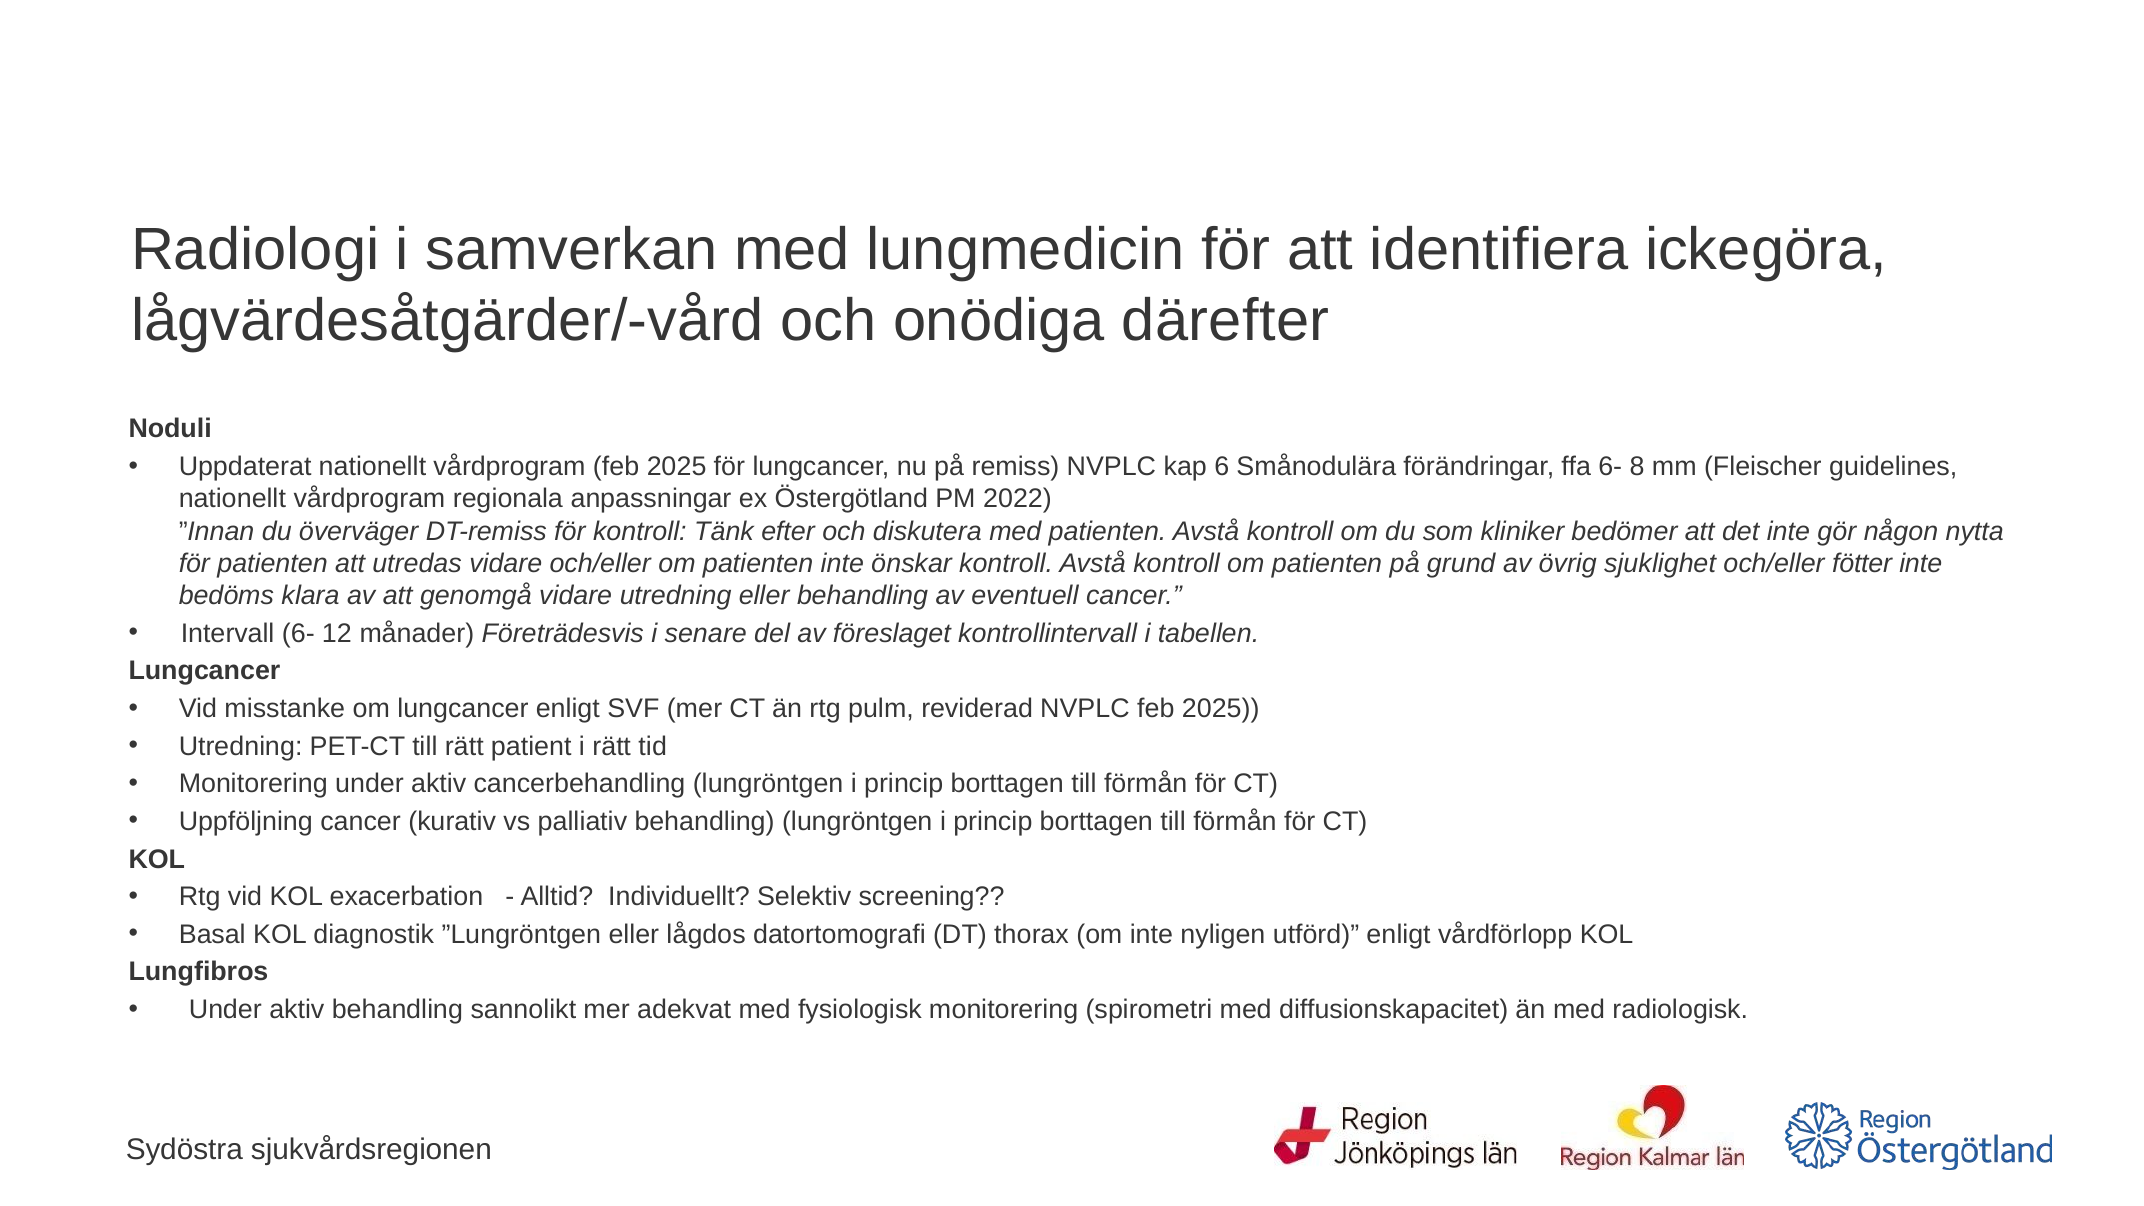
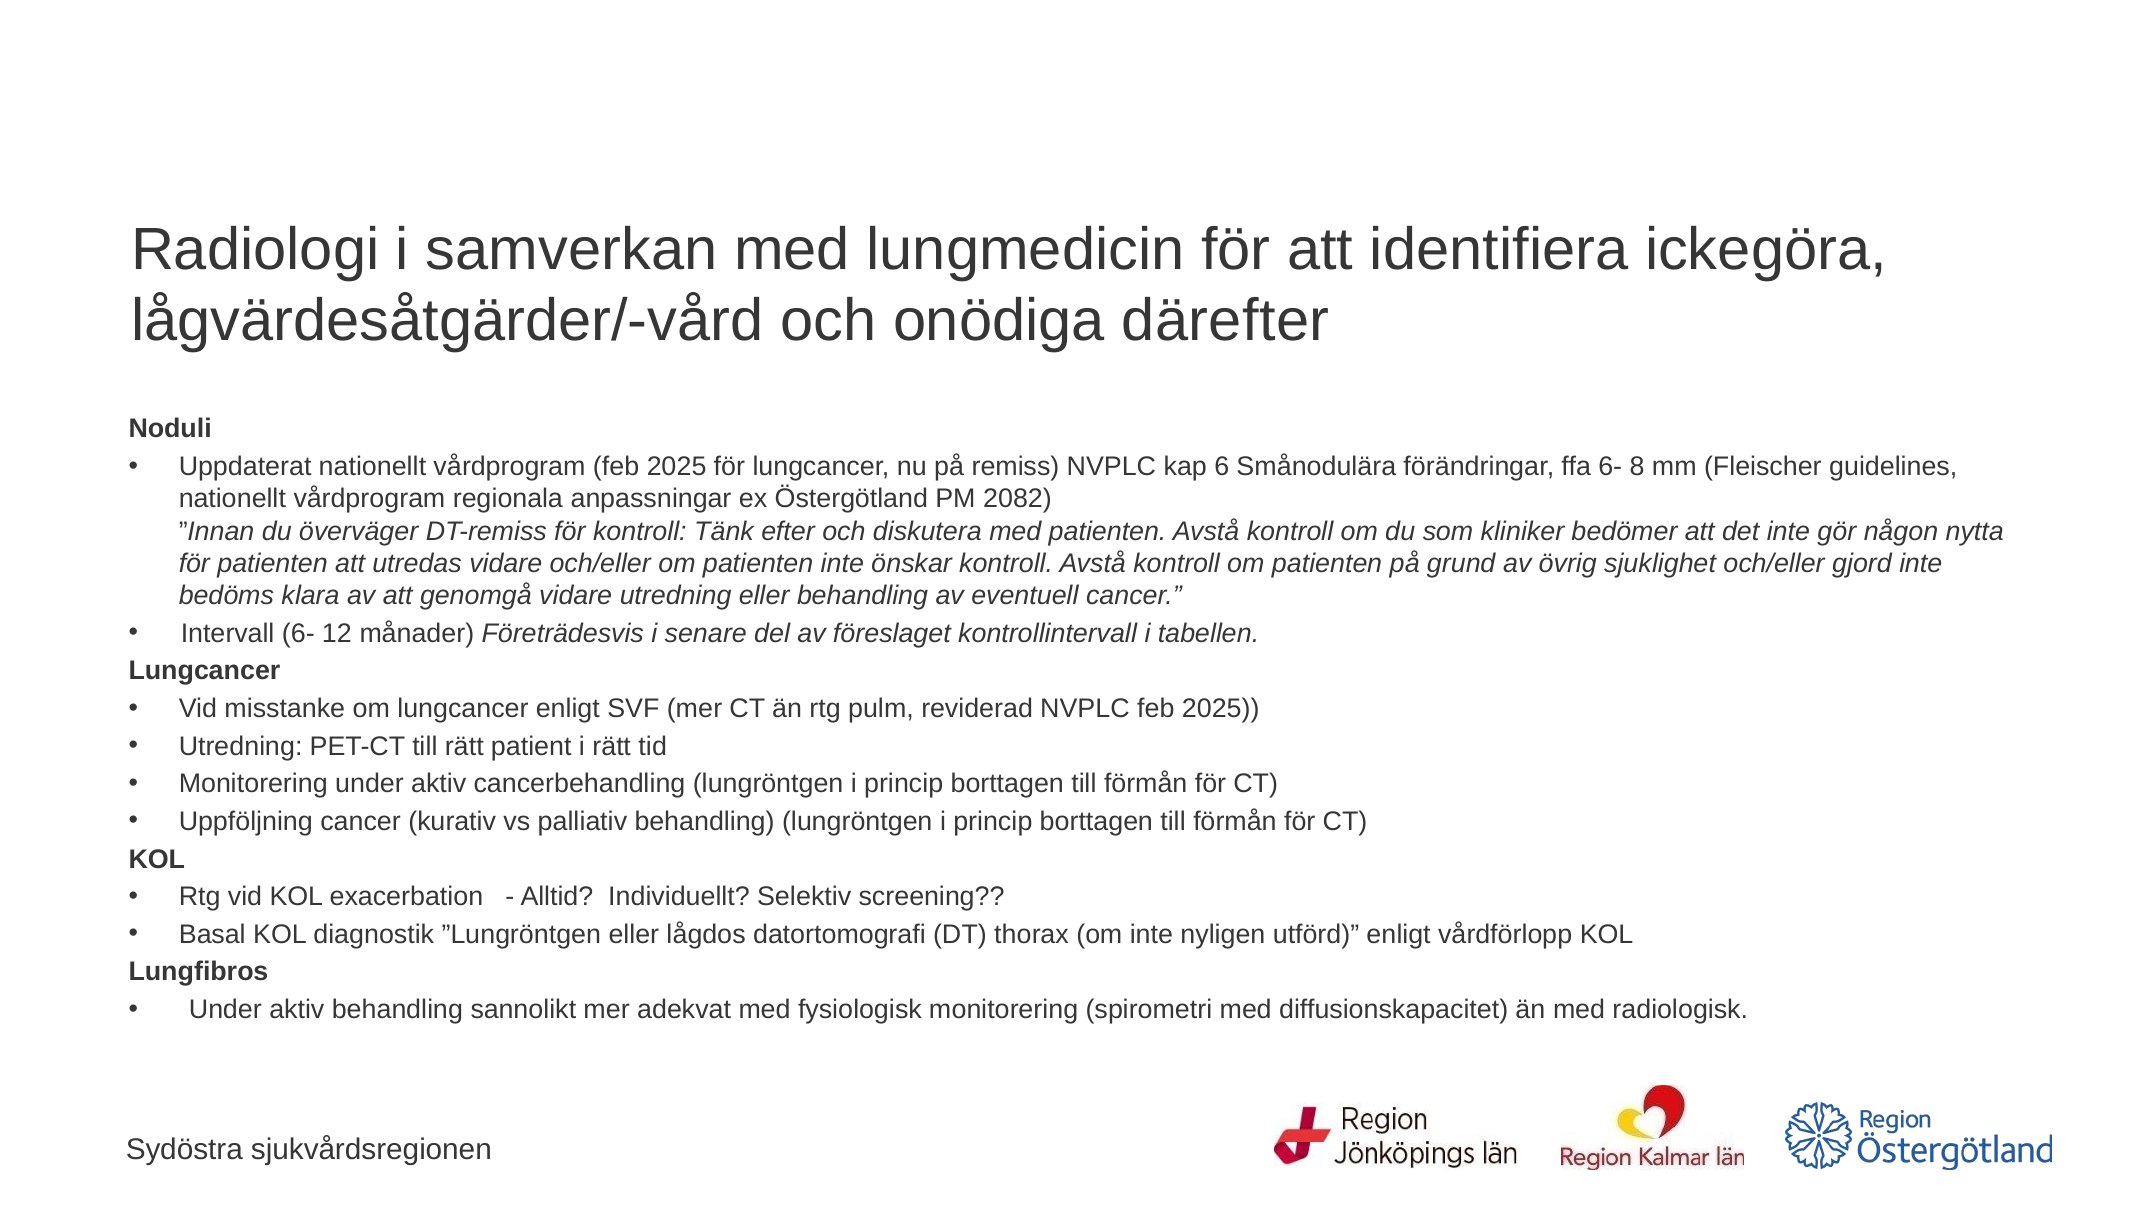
2022: 2022 -> 2082 (1018, 499)
fötter: fötter -> gjord (1862, 563)
